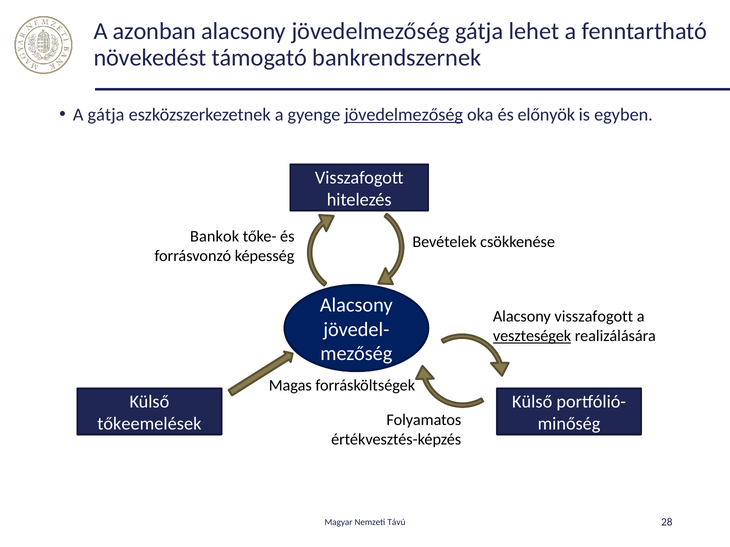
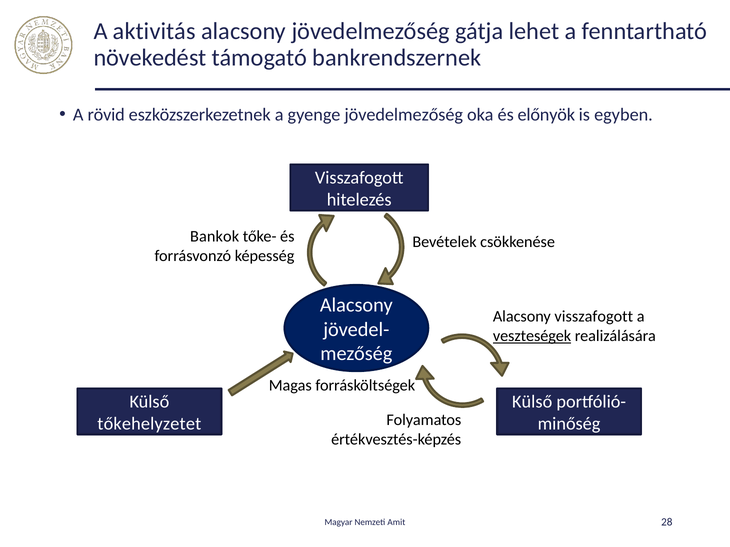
azonban: azonban -> aktivitás (154, 31)
A gátja: gátja -> rövid (106, 115)
jövedelmezőség underline: present -> none (404, 115)
tőkeemelések: tőkeemelések -> tőkehelyzetet (149, 424)
Távú: Távú -> Amit (396, 523)
